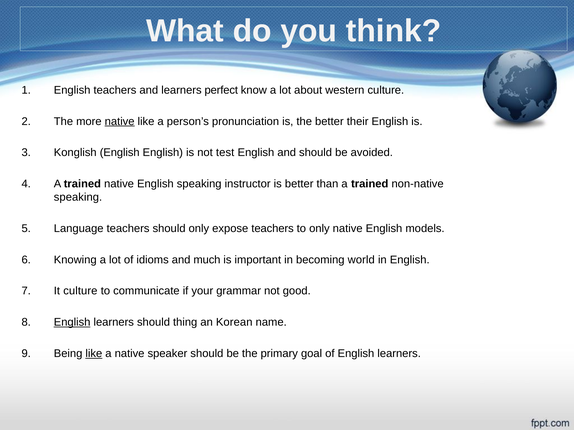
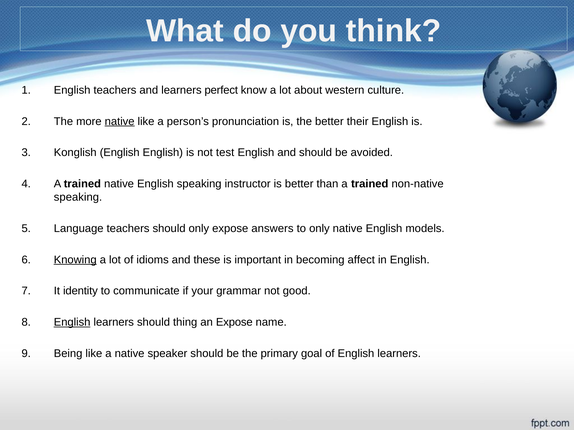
expose teachers: teachers -> answers (272, 229)
Knowing underline: none -> present (75, 260)
much: much -> these (207, 260)
world: world -> affect (361, 260)
It culture: culture -> identity (80, 291)
an Korean: Korean -> Expose (234, 323)
like underline: present -> none (94, 354)
